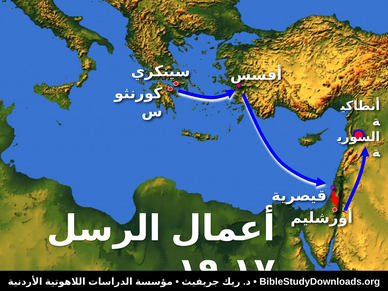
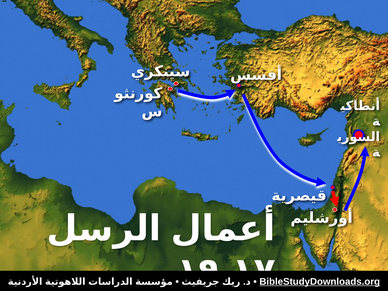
BibleStudyDownloads.org underline: none -> present (320, 282)
